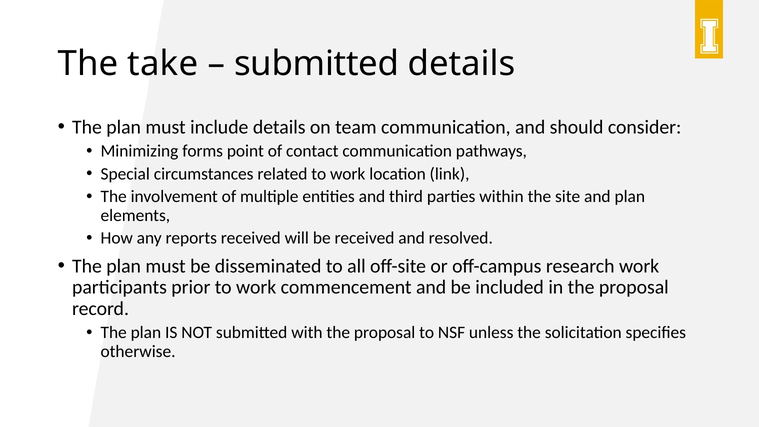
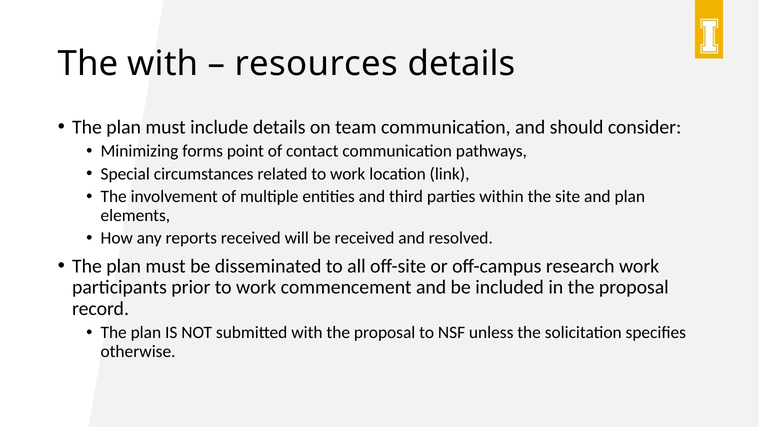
The take: take -> with (163, 64)
submitted: submitted -> resources (316, 64)
